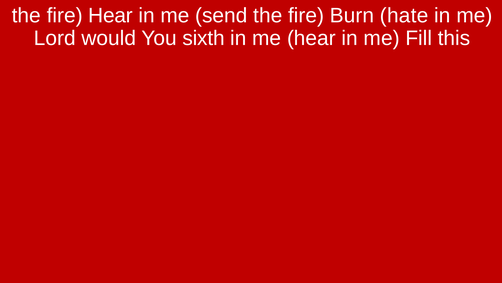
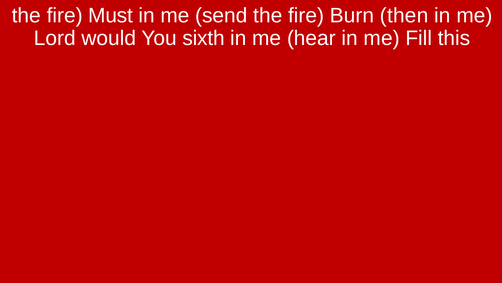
fire Hear: Hear -> Must (111, 16)
hate: hate -> then (404, 16)
